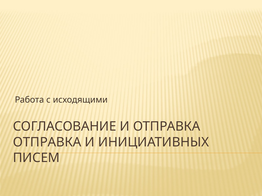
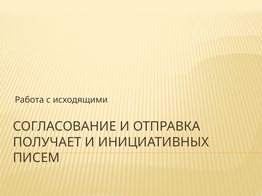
ОТПРАВКА: ОТПРАВКА -> ПОЛУЧАЕТ (47, 142)
